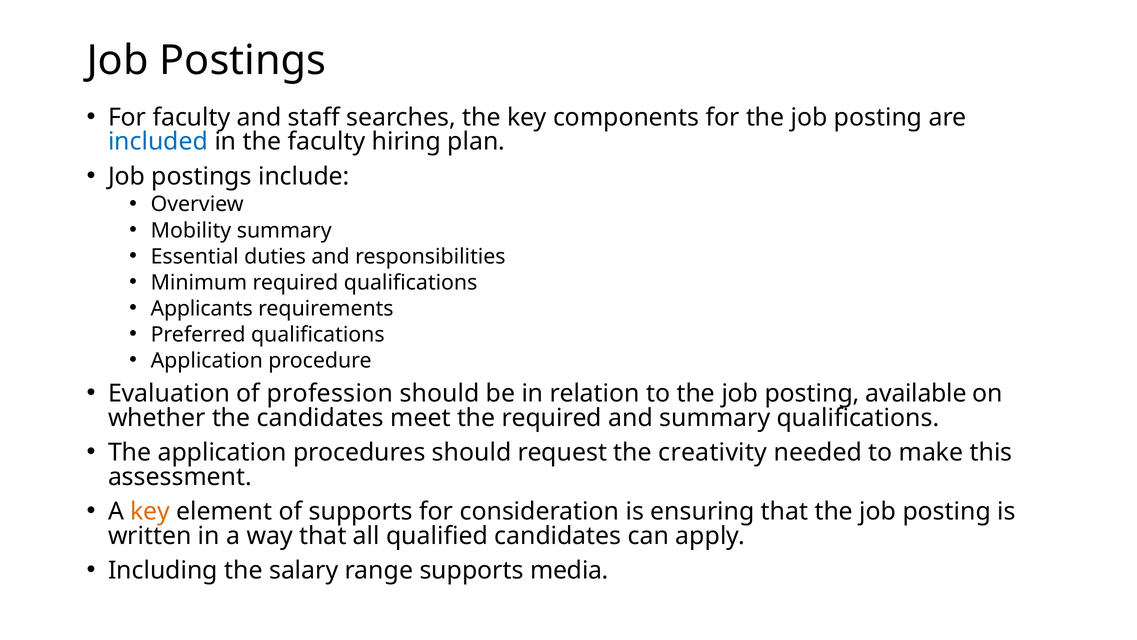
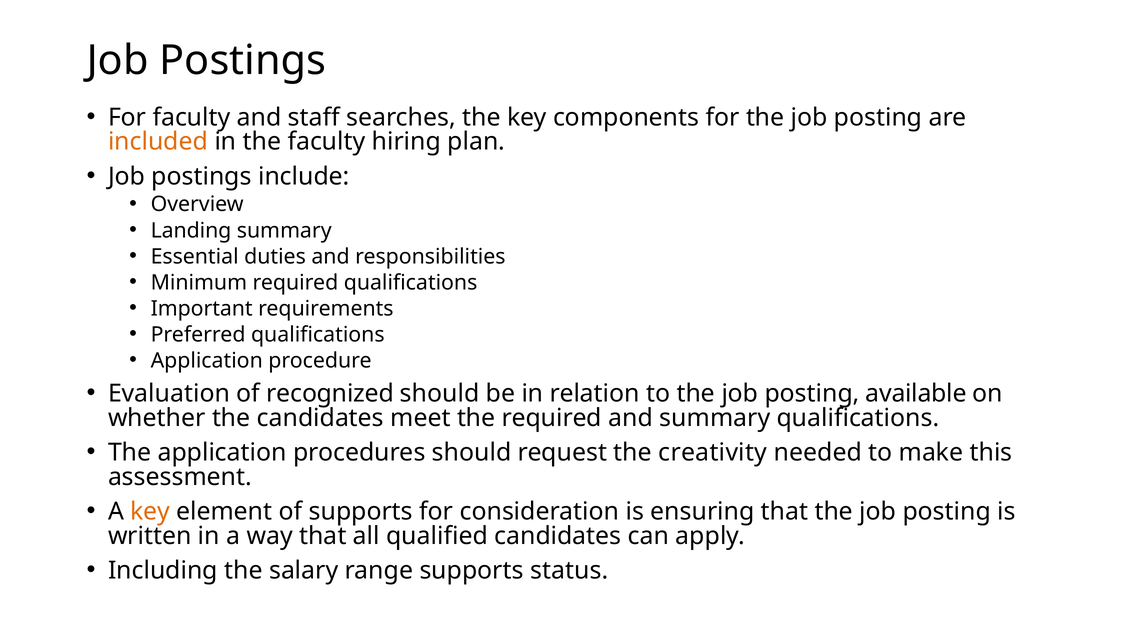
included colour: blue -> orange (158, 142)
Mobility: Mobility -> Landing (191, 230)
Applicants: Applicants -> Important (202, 308)
profession: profession -> recognized (330, 393)
media: media -> status (569, 570)
